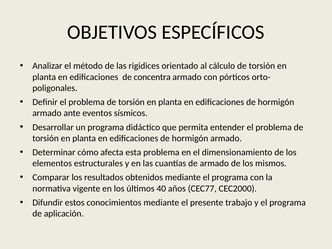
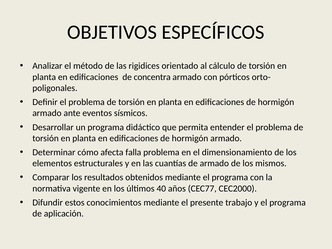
esta: esta -> falla (133, 152)
